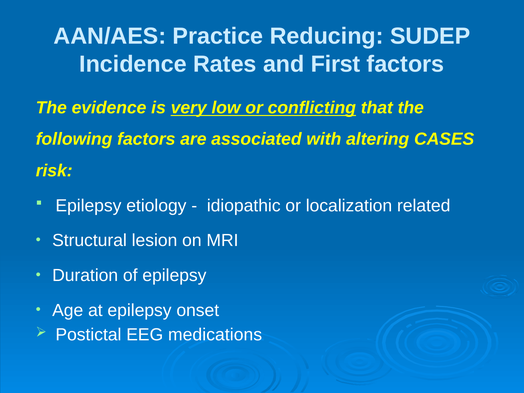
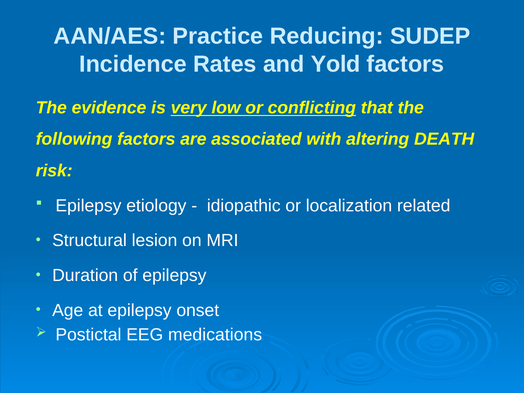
First: First -> Yold (336, 64)
CASES: CASES -> DEATH (444, 139)
